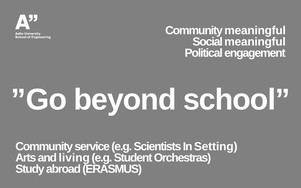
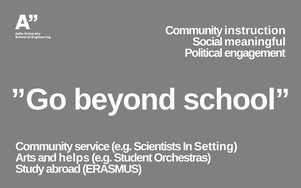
Community meaningful: meaningful -> instruction (255, 30)
living: living -> helps (74, 158)
